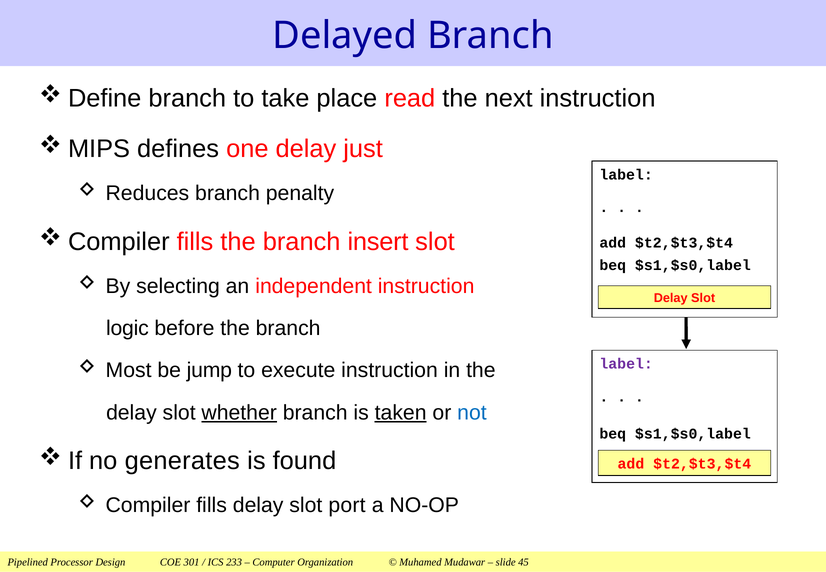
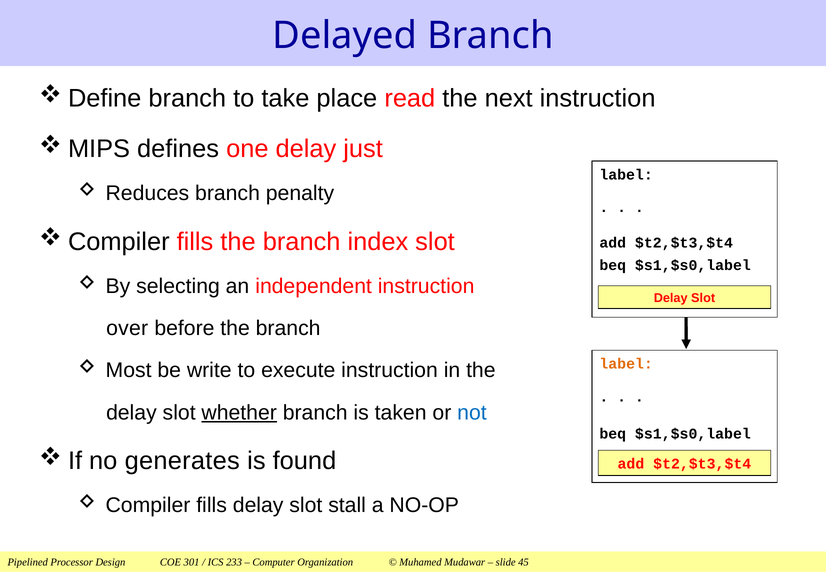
insert: insert -> index (378, 242)
logic: logic -> over (127, 328)
label colour: purple -> orange (626, 364)
jump: jump -> write (209, 370)
taken underline: present -> none (401, 412)
port: port -> stall (347, 505)
